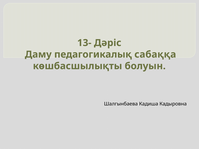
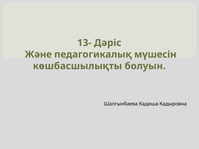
Даму: Даму -> Және (38, 55)
сабаққа: сабаққа -> мүшесін (155, 55)
